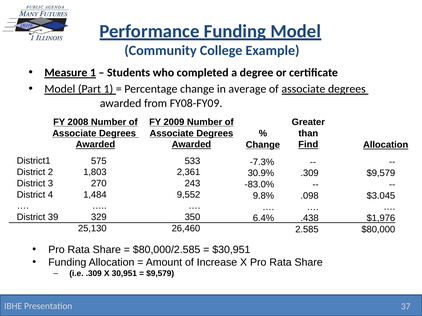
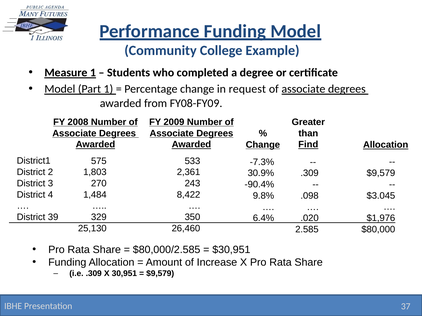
average: average -> request (247, 89)
-83.0%: -83.0% -> -90.4% (259, 185)
9,552: 9,552 -> 8,422 (189, 195)
.438: .438 -> .020 (310, 219)
